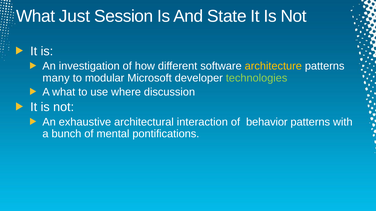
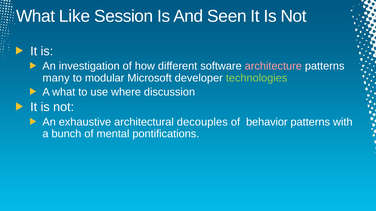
Just: Just -> Like (74, 16)
State: State -> Seen (227, 16)
architecture colour: yellow -> pink (273, 66)
interaction: interaction -> decouples (202, 122)
